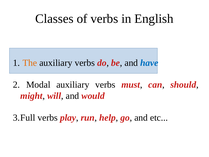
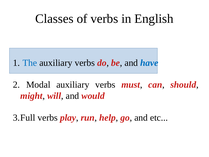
The colour: orange -> blue (30, 63)
